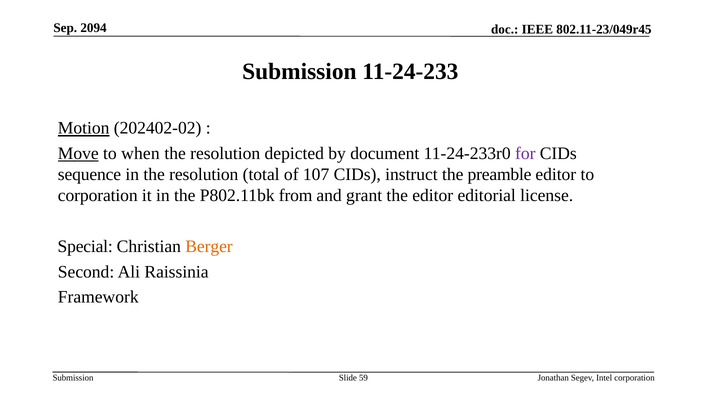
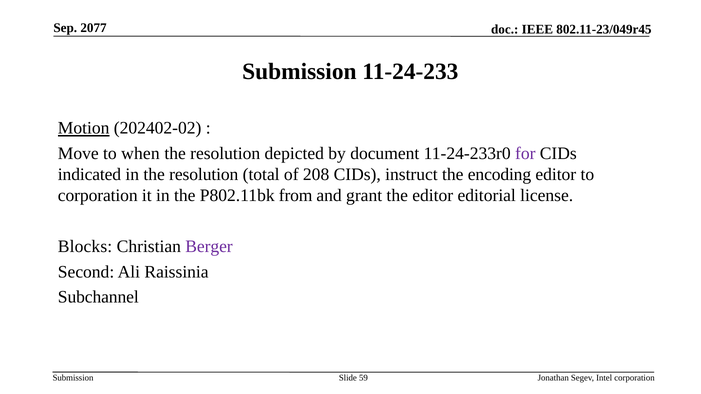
2094: 2094 -> 2077 (94, 28)
Move underline: present -> none (78, 154)
sequence: sequence -> indicated (89, 175)
107: 107 -> 208 (316, 175)
preamble: preamble -> encoding (500, 175)
Special: Special -> Blocks (85, 247)
Berger colour: orange -> purple (209, 247)
Framework: Framework -> Subchannel (98, 297)
